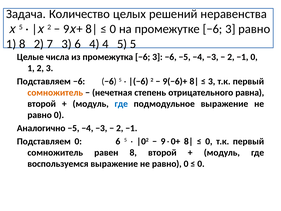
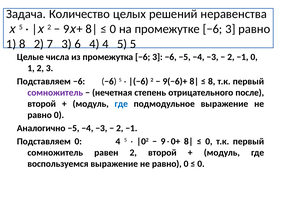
3: 3 -> 8 (212, 81)
сомножитель colour: orange -> purple (55, 92)
равна: равна -> после (250, 92)
0 6: 6 -> 4 (118, 141)
равен 8: 8 -> 2 (133, 152)
